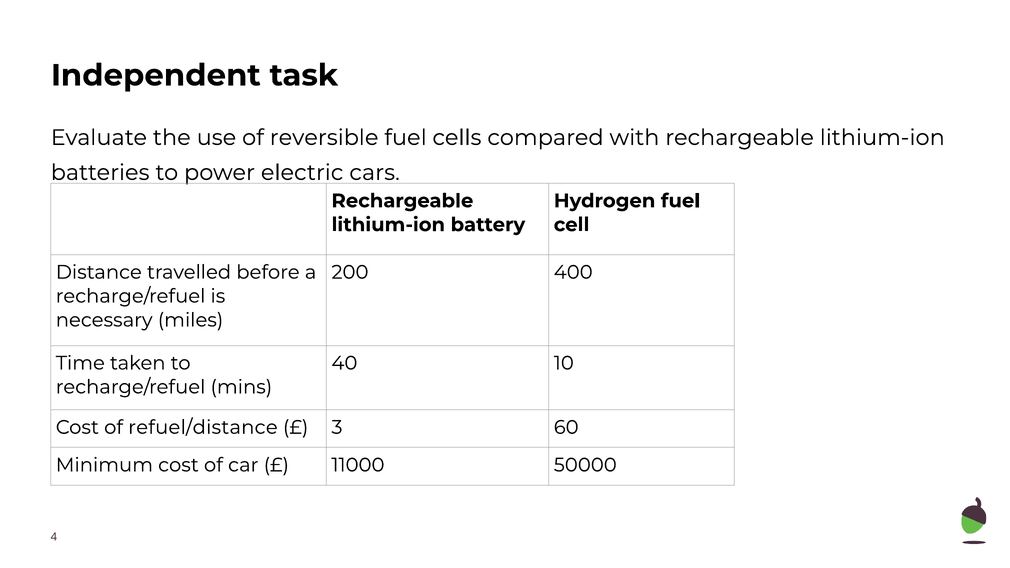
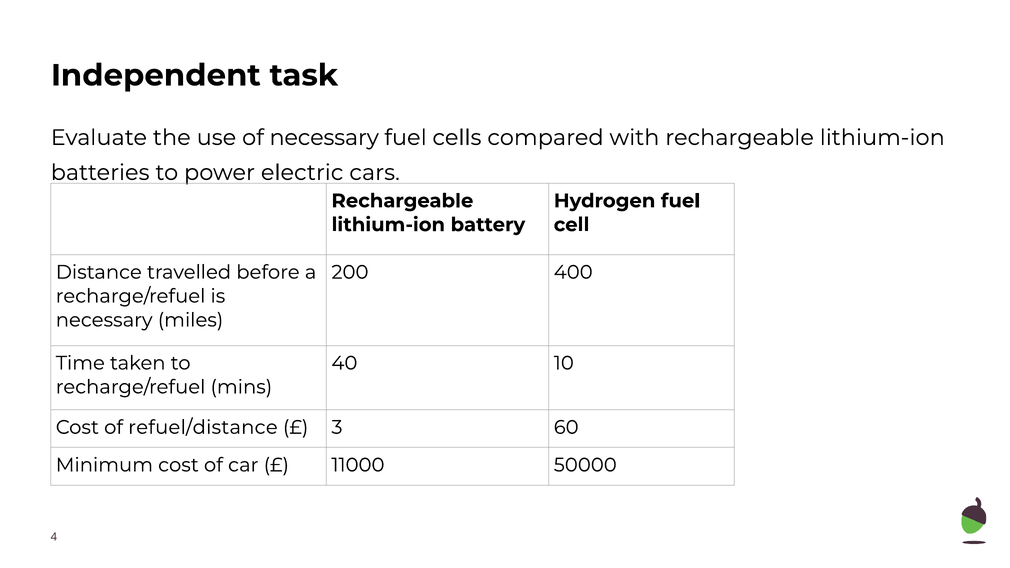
of reversible: reversible -> necessary (324, 138)
